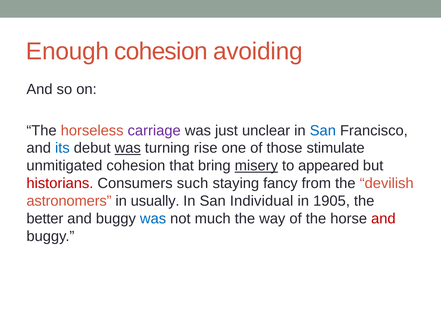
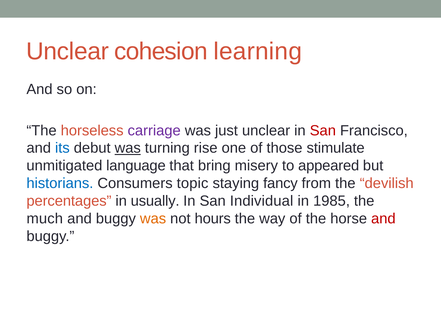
Enough: Enough -> Unclear (68, 51)
avoiding: avoiding -> learning (258, 51)
San colour: blue -> red (323, 130)
unmitigated cohesion: cohesion -> language (136, 166)
misery underline: present -> none (256, 166)
historians colour: red -> blue (60, 183)
such: such -> topic (193, 183)
astronomers: astronomers -> percentages (69, 201)
1905: 1905 -> 1985 (332, 201)
better: better -> much (45, 219)
was colour: blue -> orange (153, 219)
much: much -> hours (213, 219)
